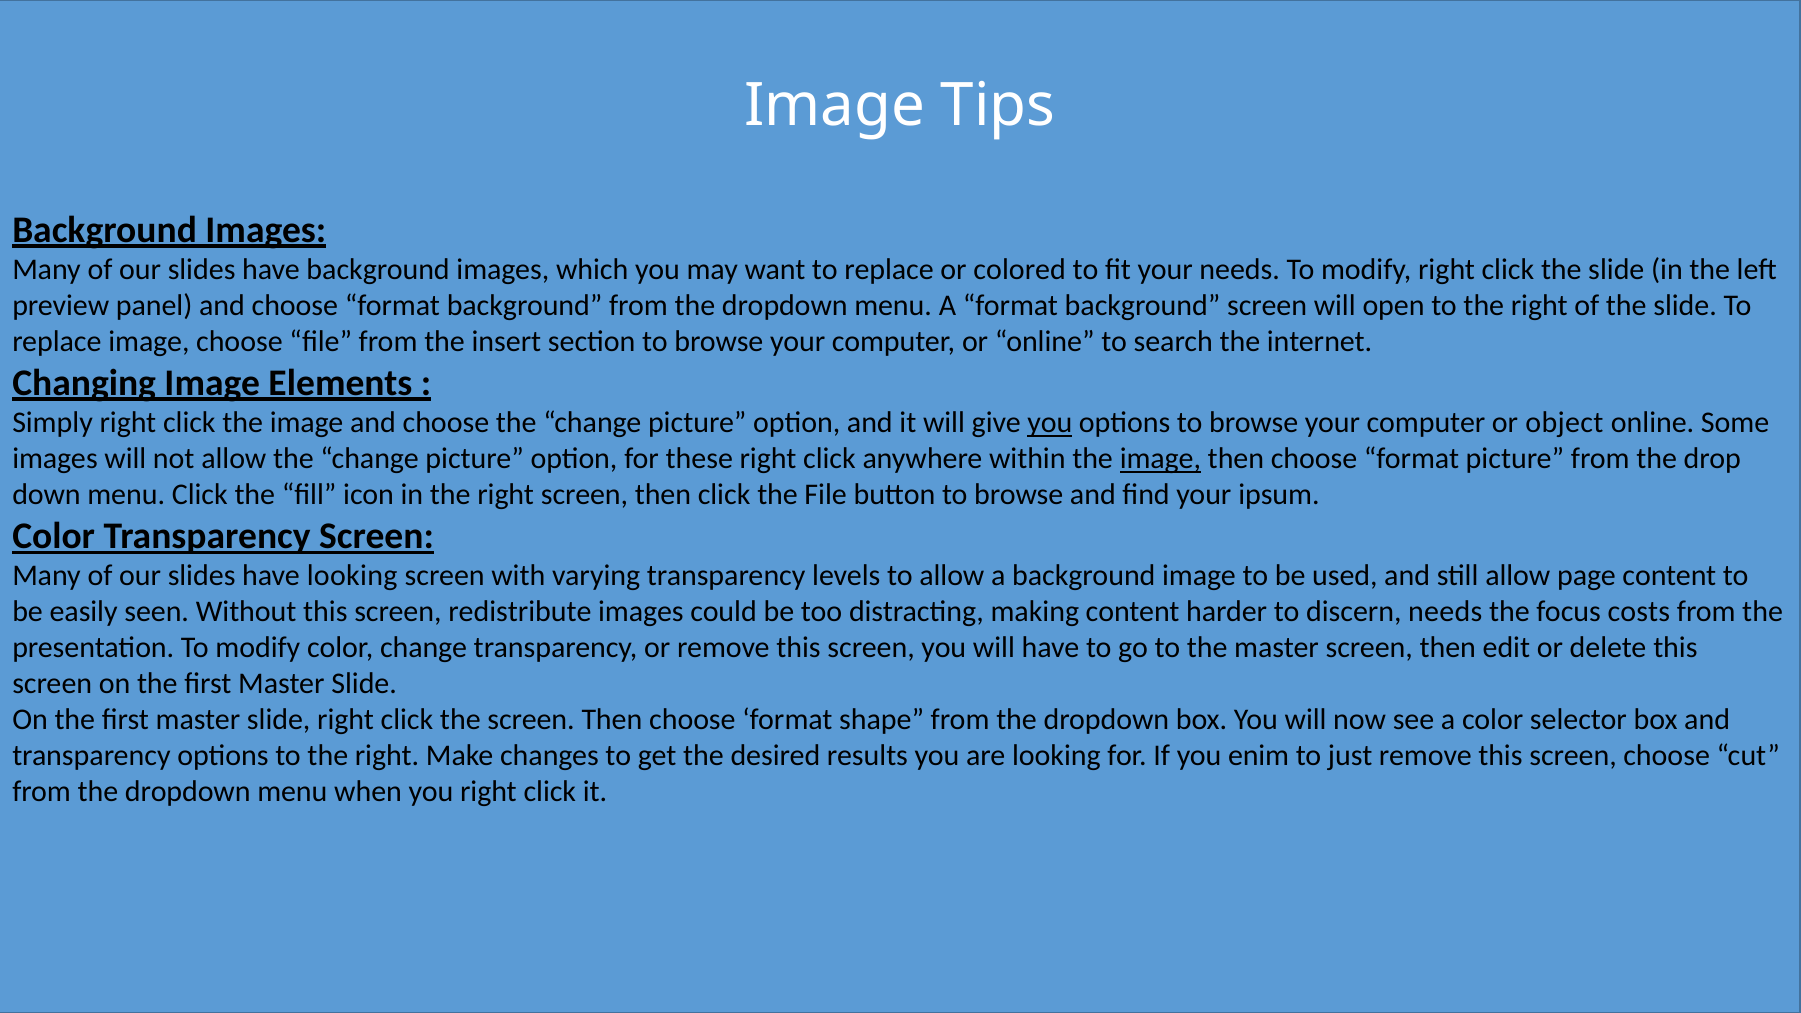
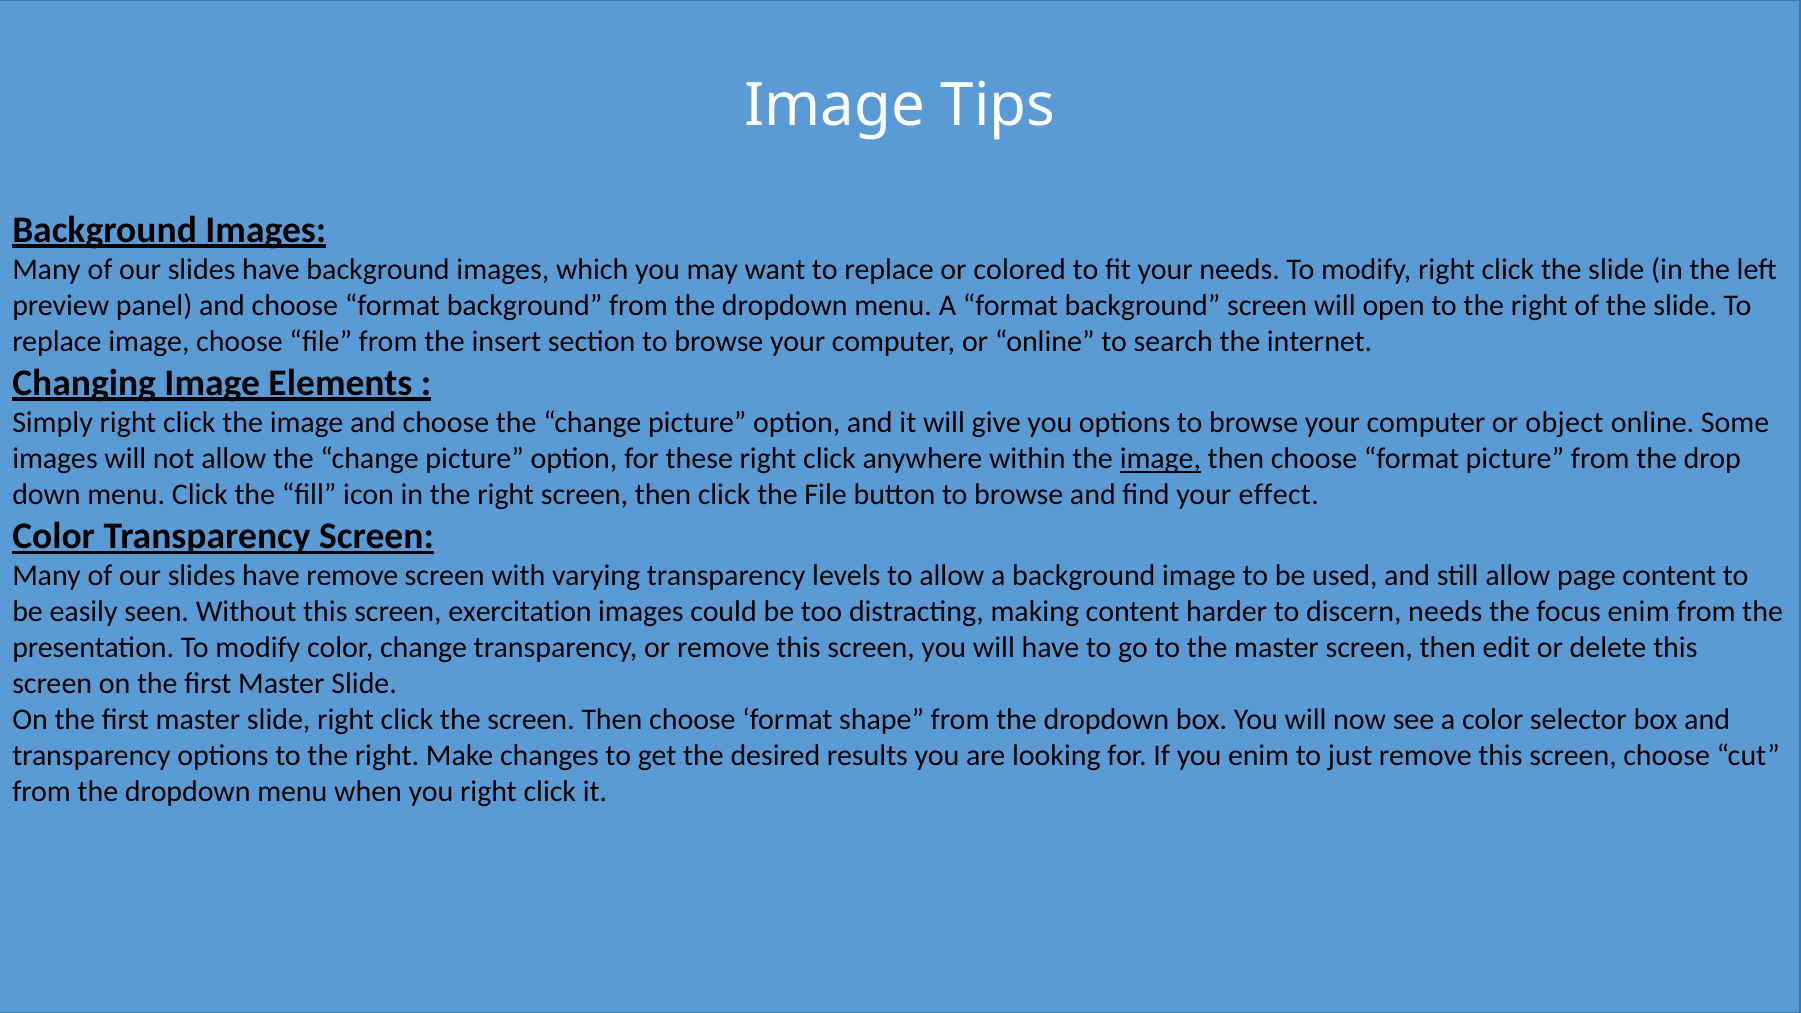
you underline: present -> none (1050, 423)
ipsum: ipsum -> effect (1279, 495)
have looking: looking -> remove (352, 576)
redistribute: redistribute -> exercitation (520, 612)
focus costs: costs -> enim (1639, 612)
